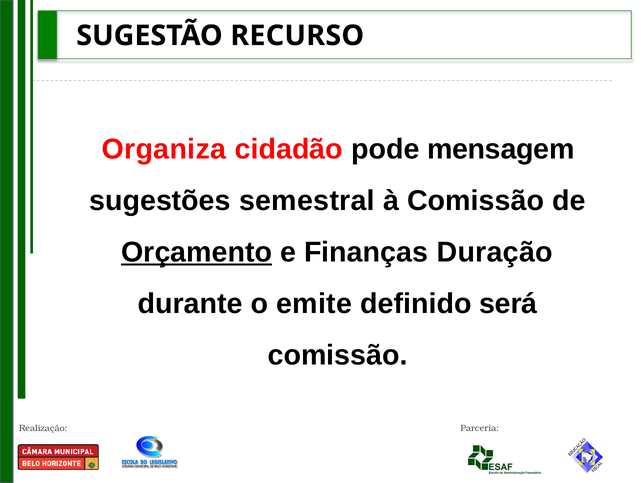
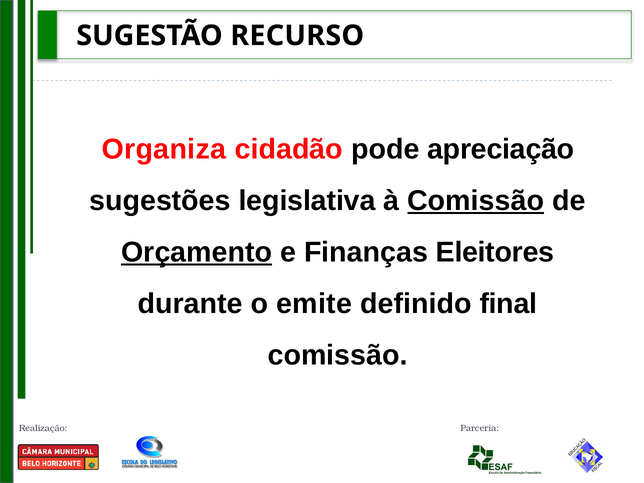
mensagem: mensagem -> apreciação (501, 149)
semestral: semestral -> legislativa (307, 201)
Comissão underline: none -> present (476, 201)
Duração: Duração -> Eleitores (495, 252)
será: será -> final (508, 304)
